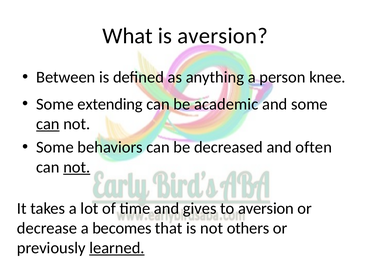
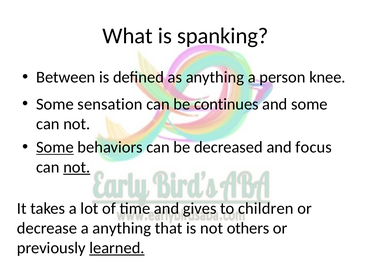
is aversion: aversion -> spanking (223, 36)
extending: extending -> sensation (110, 104)
academic: academic -> continues (226, 104)
can underline: present -> none (48, 124)
Some underline: none -> present (55, 147)
often: often -> focus (314, 147)
to aversion: aversion -> children (266, 209)
a becomes: becomes -> anything (122, 228)
